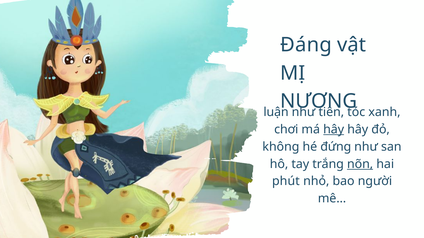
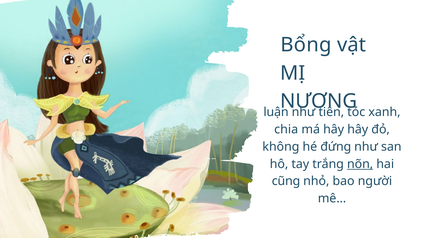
Đáng: Đáng -> Bổng (306, 45)
chơi: chơi -> chia (286, 130)
hây underline: present -> none (334, 130)
phút: phút -> cũng (286, 182)
